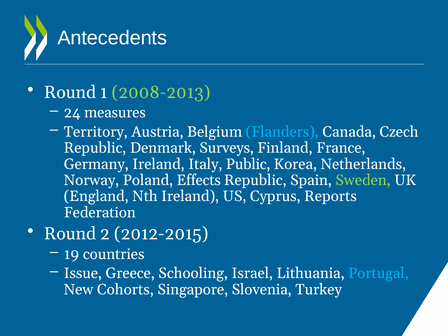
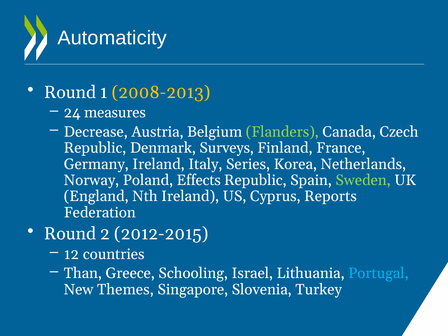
Antecedents: Antecedents -> Automaticity (112, 38)
2008-2013 colour: light green -> yellow (161, 92)
Territory: Territory -> Decrease (96, 132)
Flanders colour: light blue -> light green (282, 132)
Public: Public -> Series (248, 164)
19: 19 -> 12 (71, 254)
Issue: Issue -> Than (83, 273)
Cohorts: Cohorts -> Themes (125, 290)
